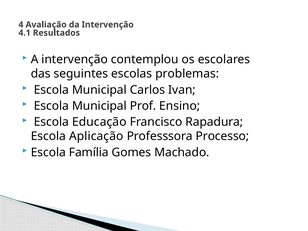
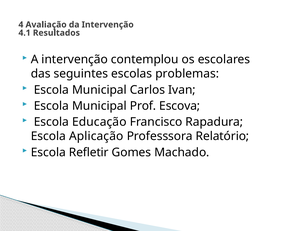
Ensino: Ensino -> Escova (180, 106)
Processo: Processo -> Relatório (222, 136)
Família: Família -> Refletir (89, 152)
